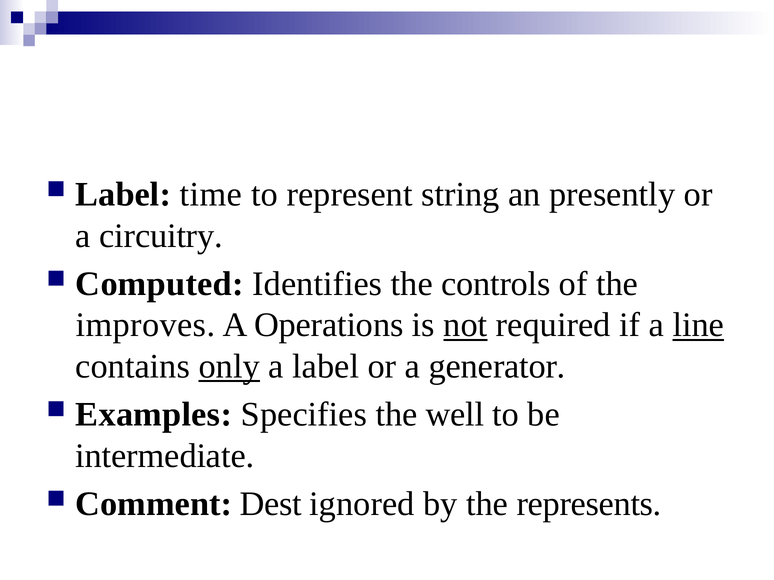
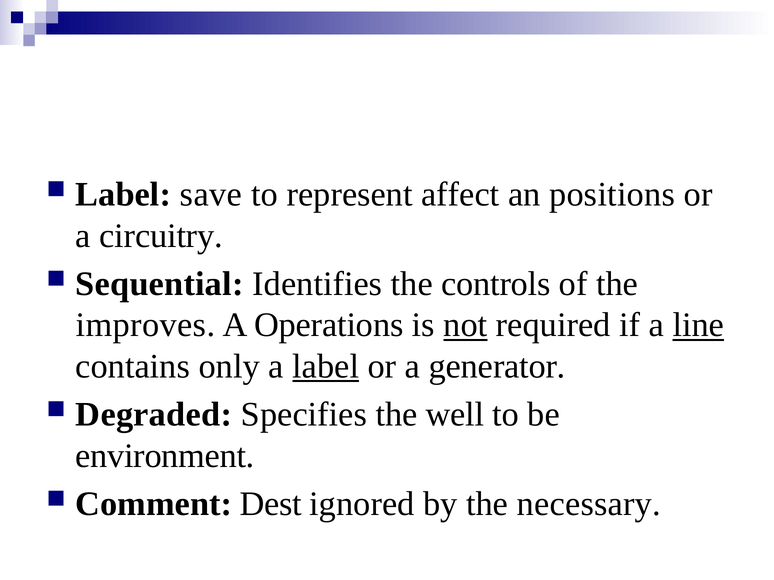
time: time -> save (211, 195)
string: string -> affect (460, 195)
presently: presently -> positions (612, 195)
Computed: Computed -> Sequential (159, 284)
only underline: present -> none (229, 367)
label underline: none -> present (326, 367)
Examples: Examples -> Degraded (154, 415)
intermediate: intermediate -> environment (165, 456)
represents: represents -> necessary (589, 504)
